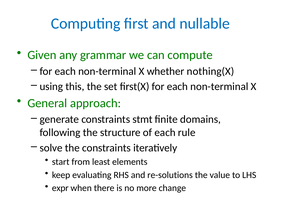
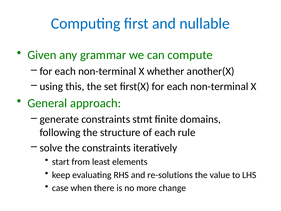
nothing(X: nothing(X -> another(X (211, 71)
expr: expr -> case (60, 188)
